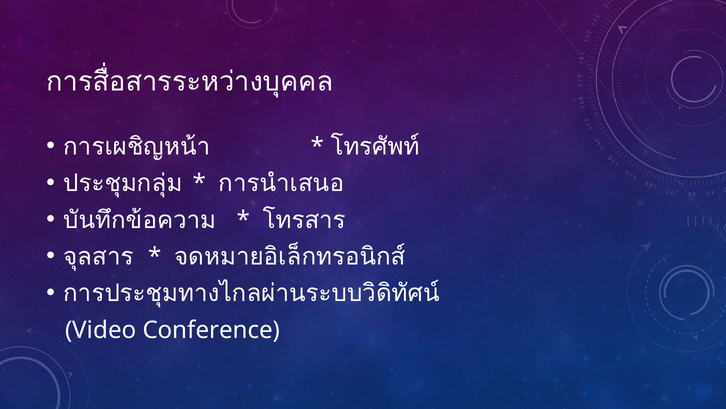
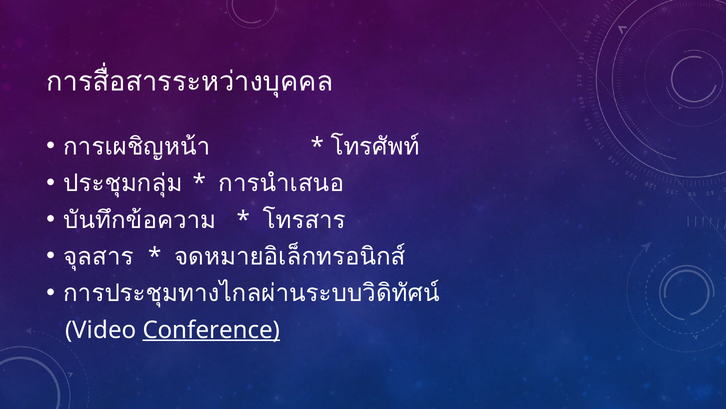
Conference underline: none -> present (211, 330)
